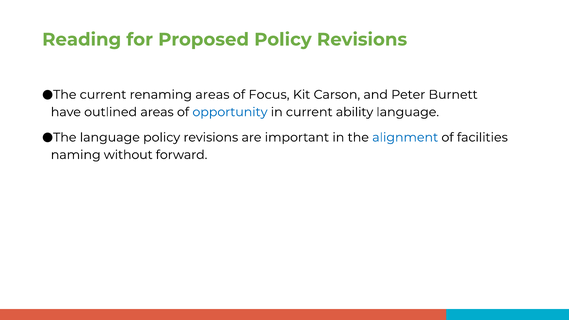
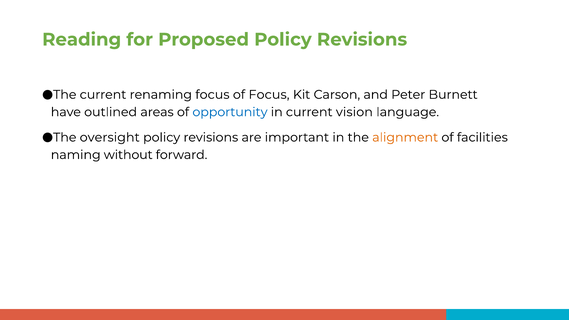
renaming areas: areas -> focus (212, 95)
ability: ability -> vision (354, 112)
The language: language -> oversight (110, 137)
alignment colour: blue -> orange (405, 137)
